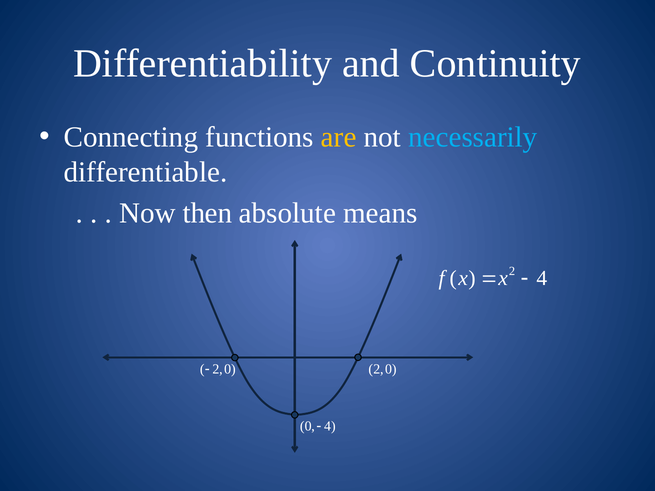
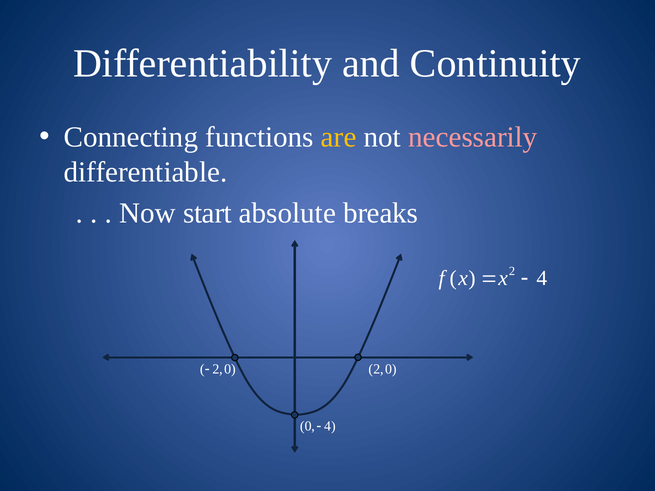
necessarily colour: light blue -> pink (473, 137)
then: then -> start (208, 213)
means: means -> breaks (381, 213)
